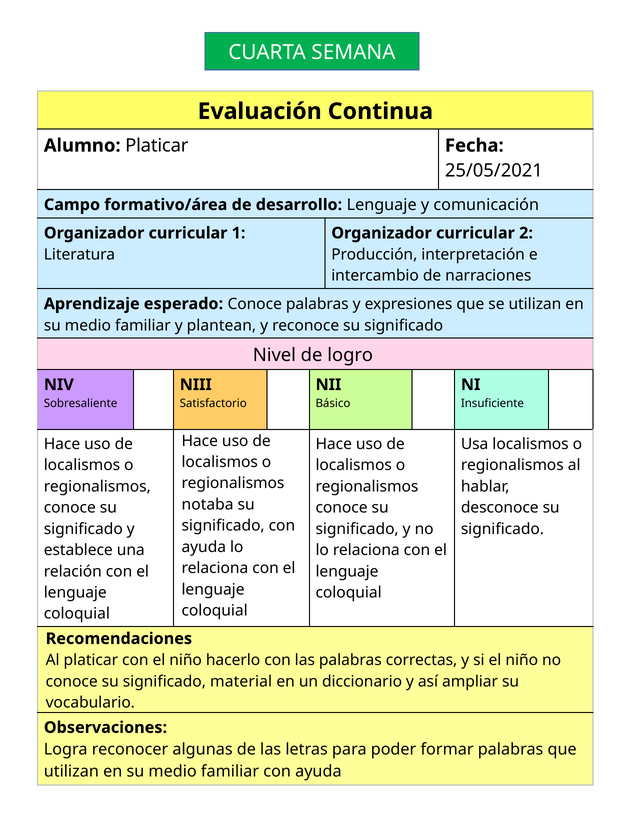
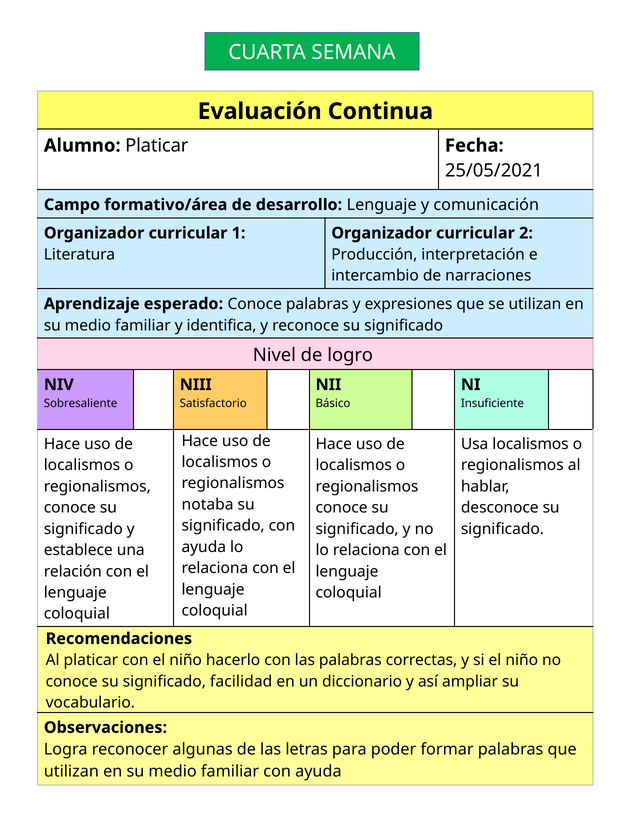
plantean: plantean -> identifica (222, 325)
material: material -> facilidad (241, 681)
